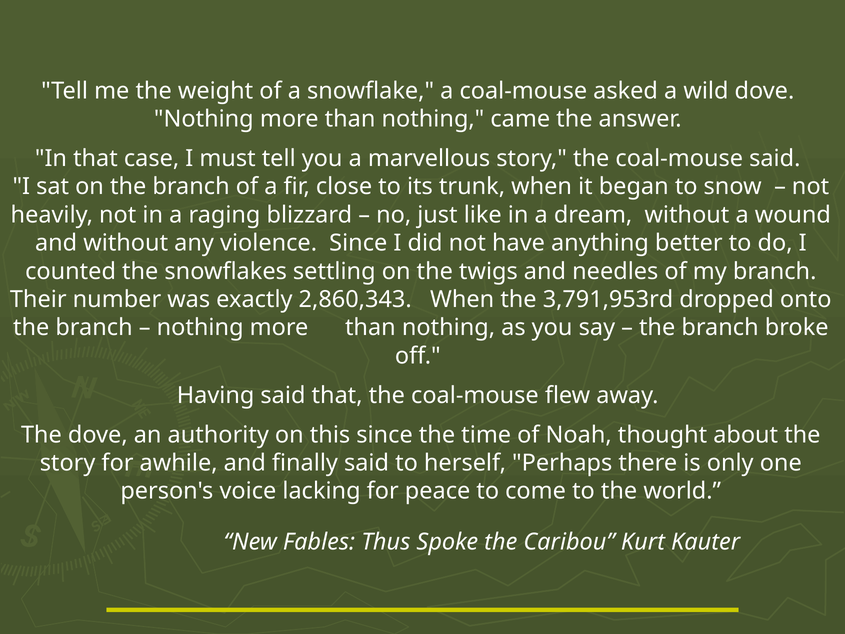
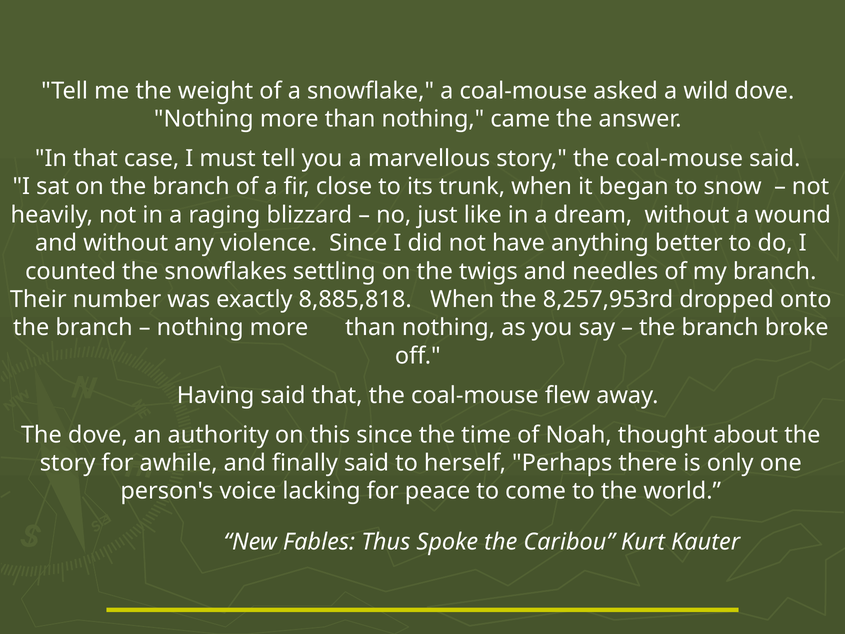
2,860,343: 2,860,343 -> 8,885,818 (355, 299)
3,791,953rd: 3,791,953rd -> 8,257,953rd (608, 299)
